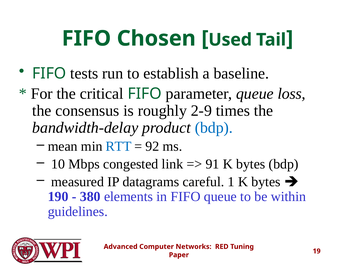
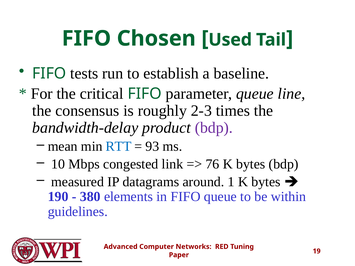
loss: loss -> line (291, 94)
2-9: 2-9 -> 2-3 (201, 111)
bdp colour: blue -> purple (214, 128)
92: 92 -> 93 (152, 147)
91: 91 -> 76 (212, 164)
careful: careful -> around (203, 182)
